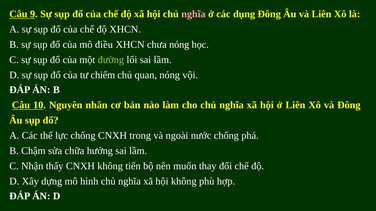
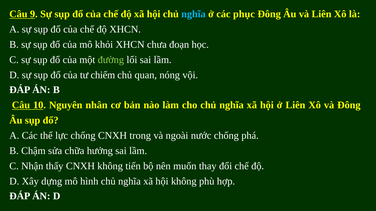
nghĩa colour: pink -> light blue (193, 14)
dụng: dụng -> phục (244, 14)
điều: điều -> khỏi (104, 45)
chưa nóng: nóng -> đoạn (179, 45)
